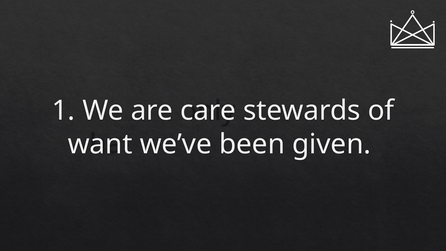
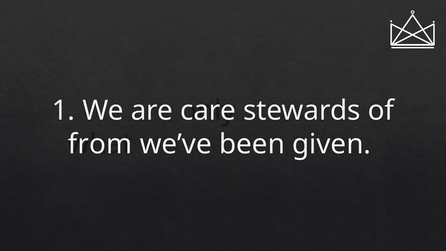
want: want -> from (100, 144)
